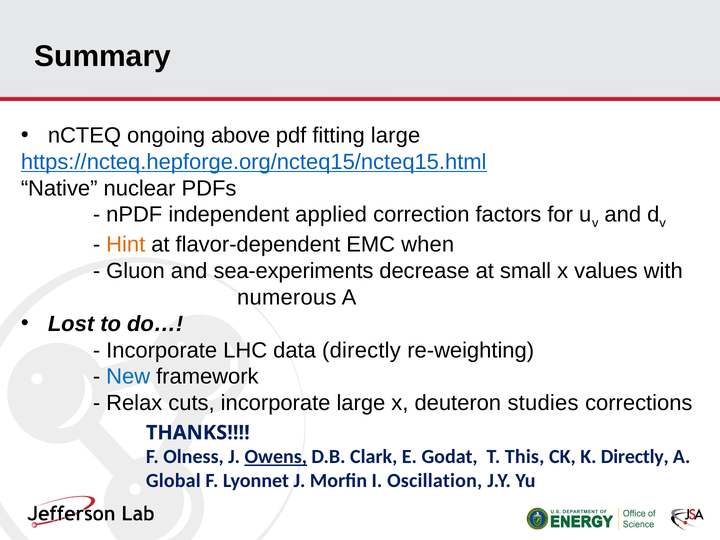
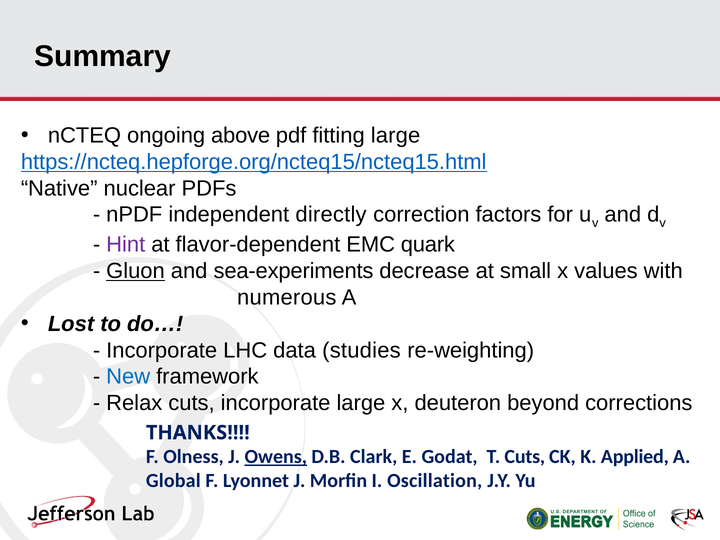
applied: applied -> directly (331, 215)
Hint colour: orange -> purple (126, 245)
when: when -> quark (428, 245)
Gluon underline: none -> present (135, 271)
data directly: directly -> studies (361, 350)
studies: studies -> beyond (543, 403)
T This: This -> Cuts (525, 457)
K Directly: Directly -> Applied (635, 457)
